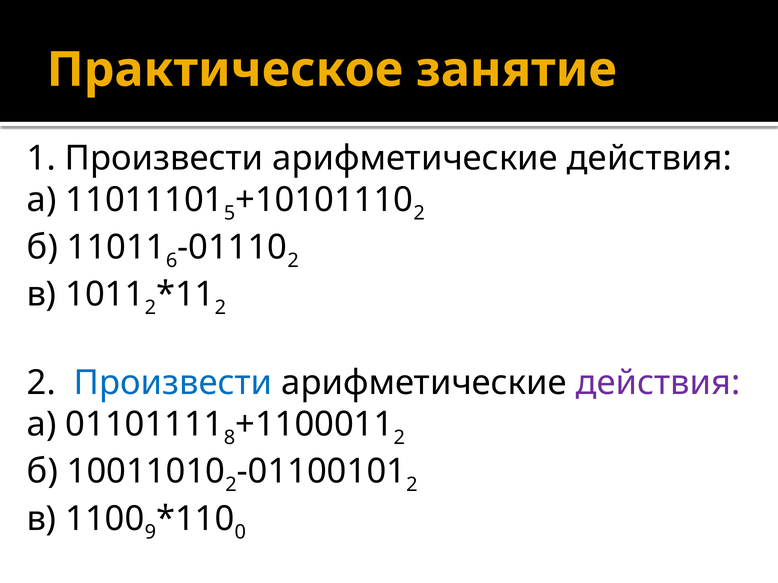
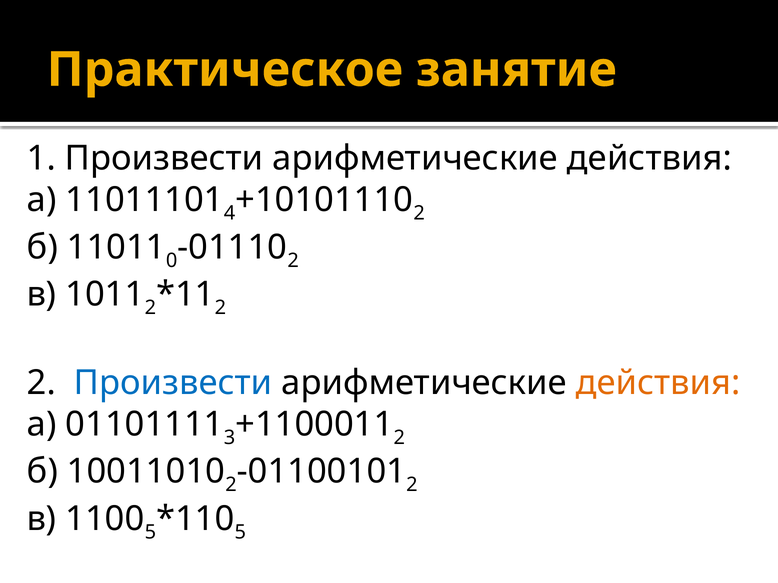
5: 5 -> 4 (230, 214)
6: 6 -> 0 (172, 261)
действия colour: purple -> orange (658, 383)
8: 8 -> 3 (230, 438)
9: 9 -> 5 (150, 532)
0: 0 -> 5 (240, 532)
